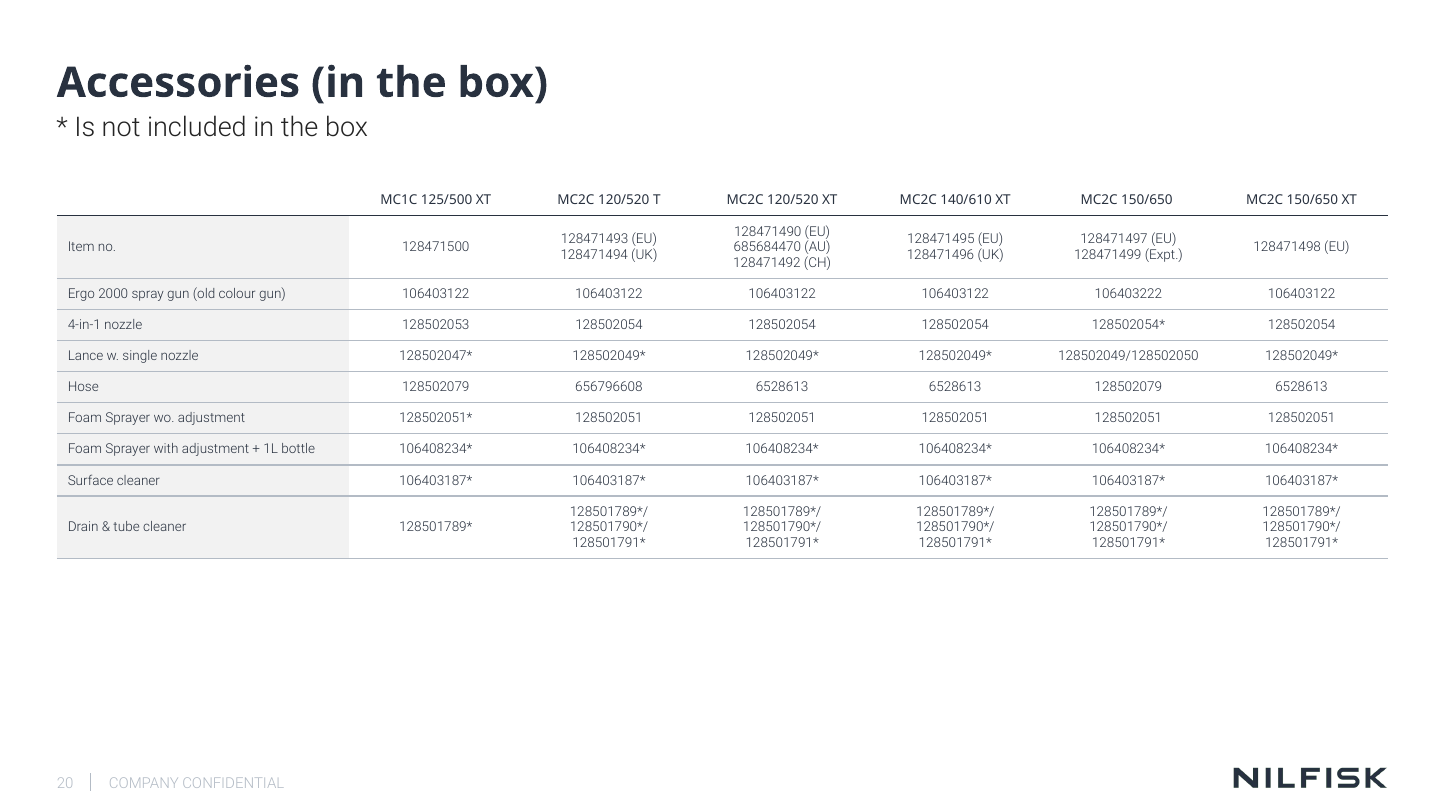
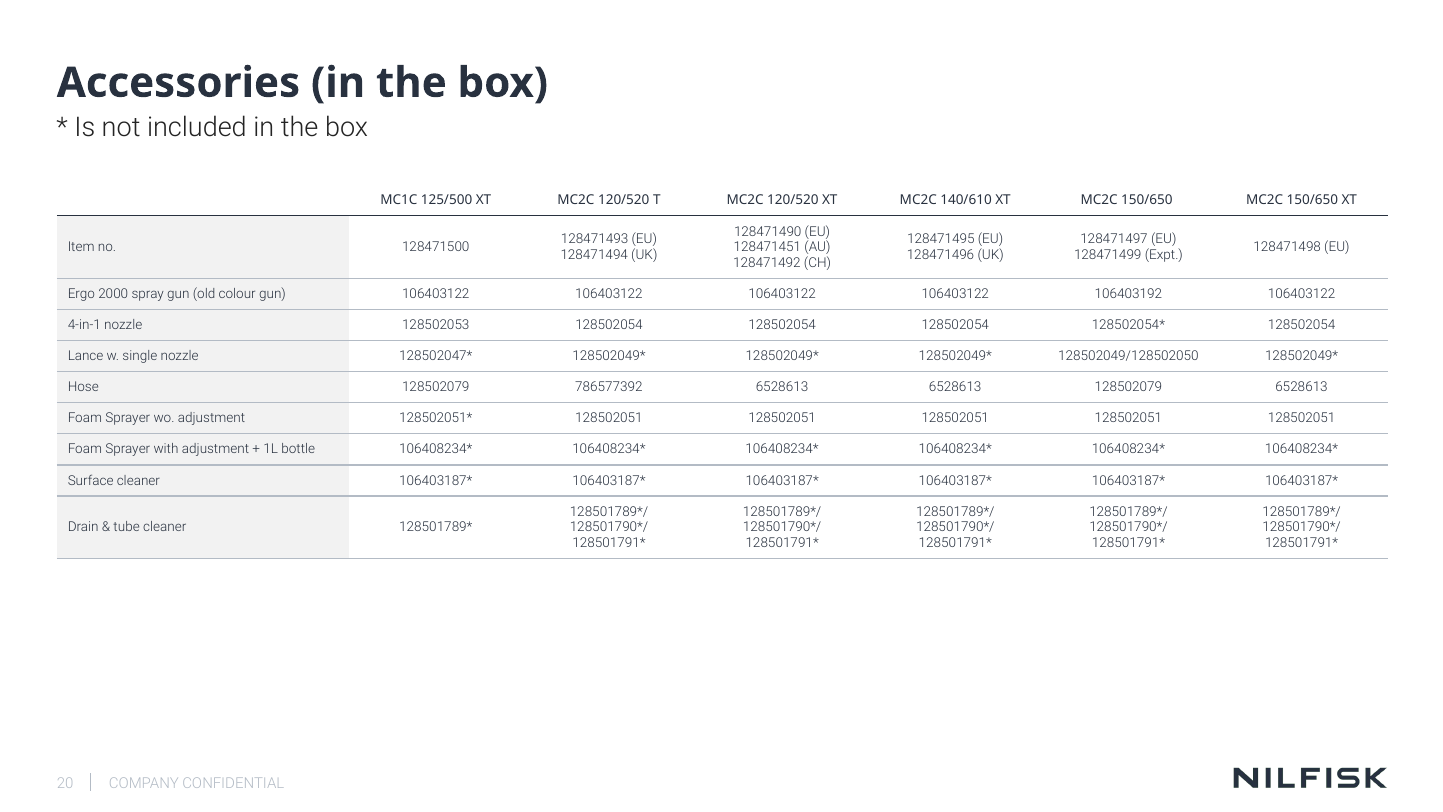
685684470: 685684470 -> 128471451 (767, 247)
106403222: 106403222 -> 106403192 (1128, 294)
656796608: 656796608 -> 786577392 (609, 387)
